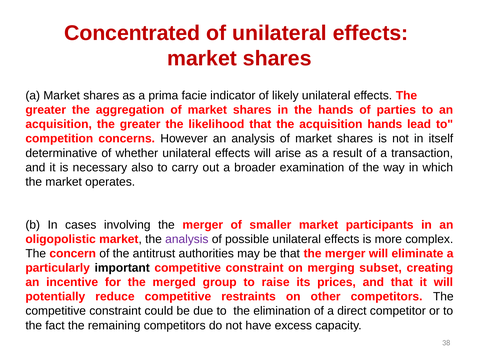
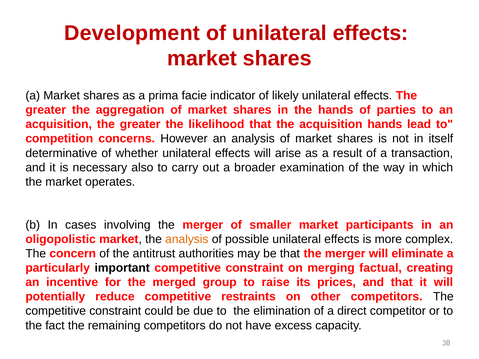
Concentrated: Concentrated -> Development (132, 33)
analysis colour: purple -> orange (187, 239)
subset: subset -> factual (381, 268)
